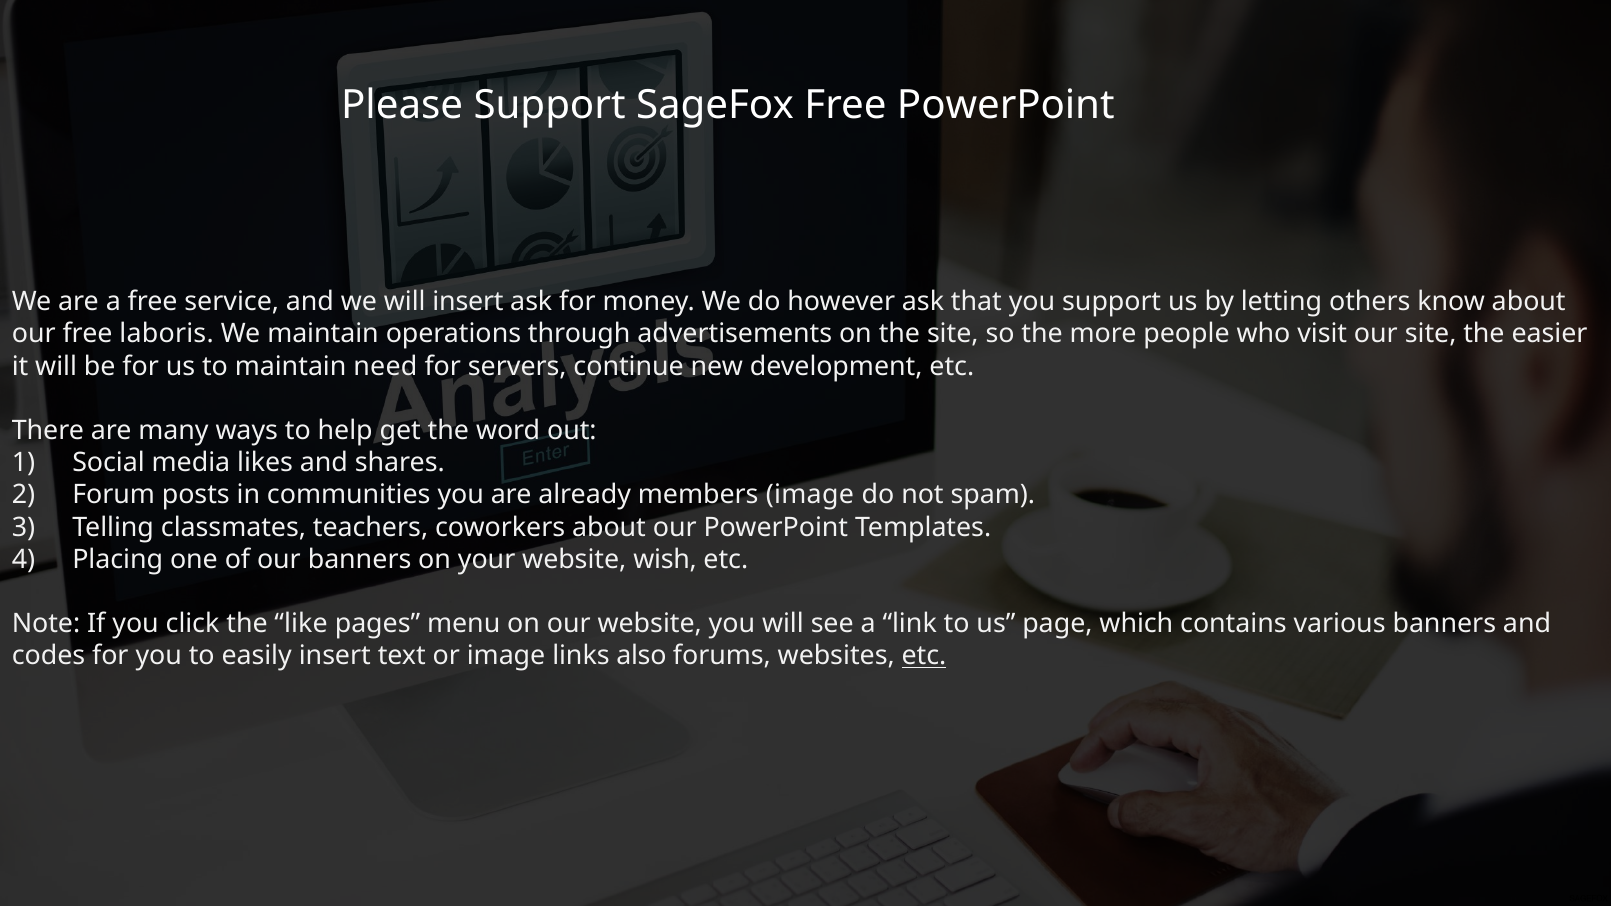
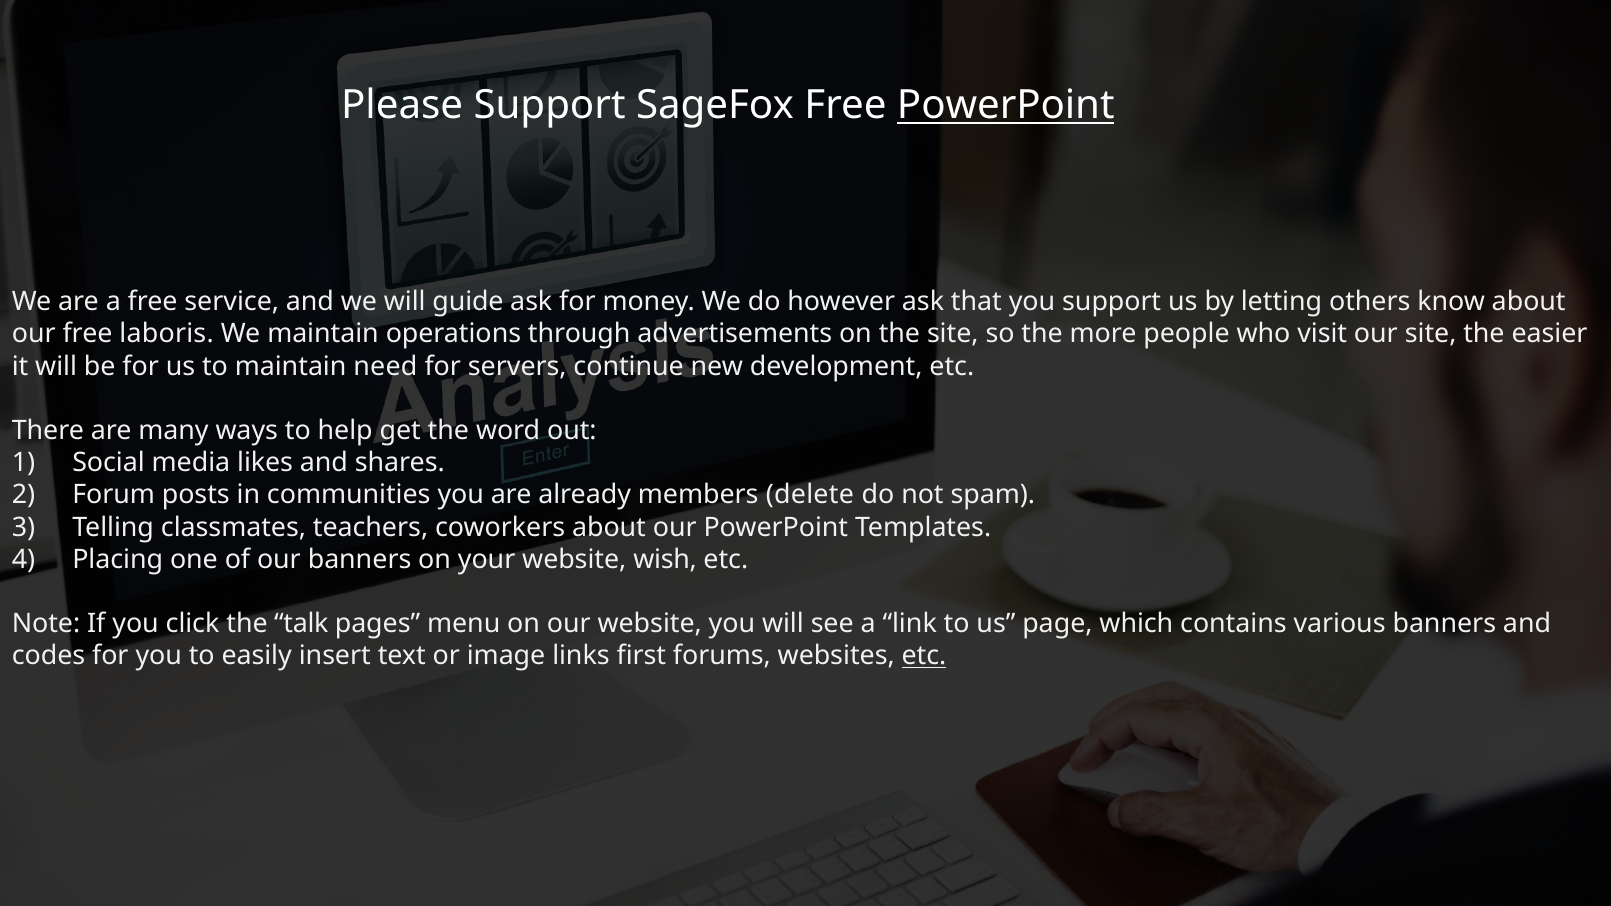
PowerPoint underline: none -> present (1006, 106)
will insert: insert -> guide (468, 302)
members image: image -> delete (810, 495)
like: like -> talk (301, 624)
also: also -> first (641, 656)
